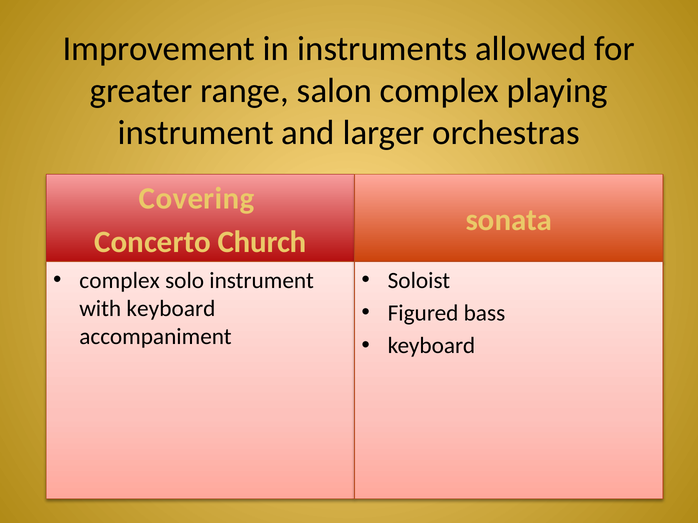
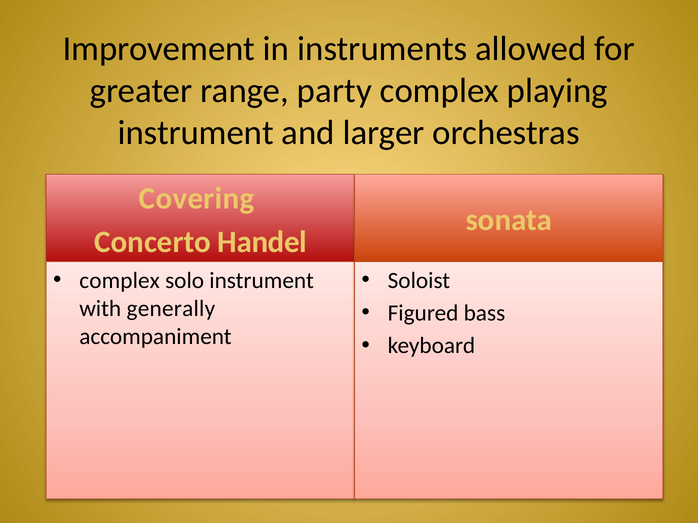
salon: salon -> party (334, 91)
Church: Church -> Handel (262, 242)
with keyboard: keyboard -> generally (171, 309)
